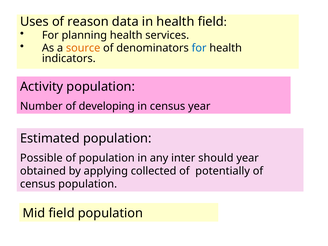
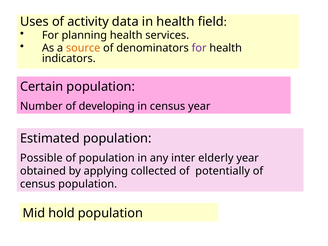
reason: reason -> activity (88, 22)
for colour: blue -> purple (199, 48)
Activity: Activity -> Certain (42, 87)
should: should -> elderly (216, 158)
Mid field: field -> hold (62, 213)
